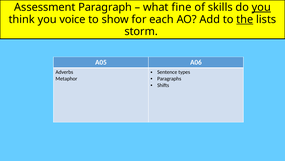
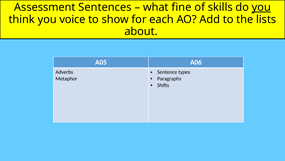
Paragraph: Paragraph -> Sentences (105, 7)
the underline: present -> none (245, 19)
storm: storm -> about (141, 31)
